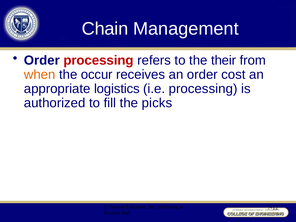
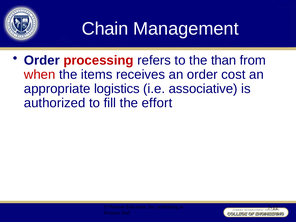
their: their -> than (224, 60)
when colour: orange -> red (40, 75)
occur: occur -> items (97, 75)
i.e processing: processing -> associative (203, 89)
picks: picks -> effort (157, 103)
